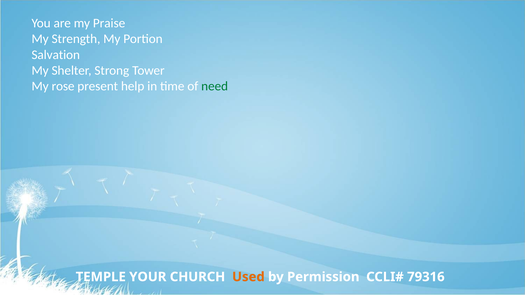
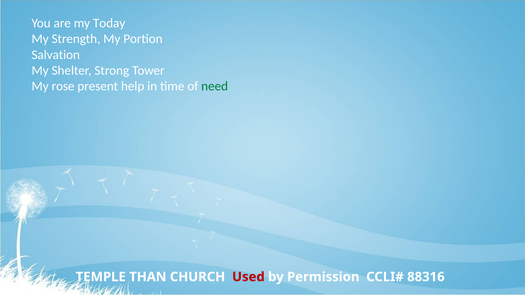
Praise: Praise -> Today (109, 23)
YOUR: YOUR -> THAN (148, 277)
Used colour: orange -> red (248, 277)
79316: 79316 -> 88316 (426, 277)
